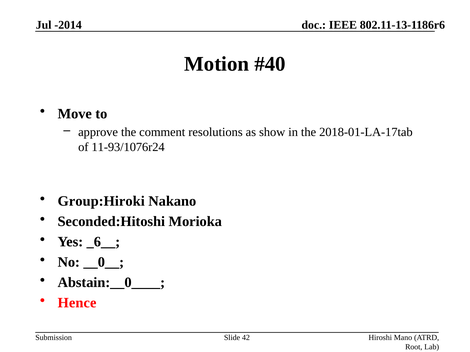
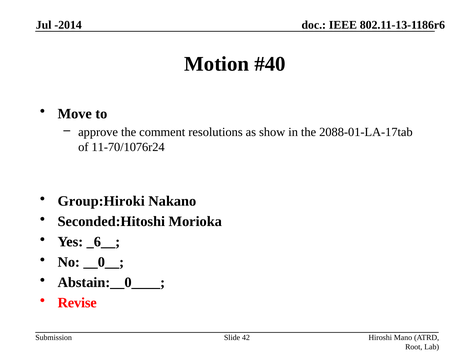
2018-01-LA-17tab: 2018-01-LA-17tab -> 2088-01-LA-17tab (366, 132)
11-93/1076r24: 11-93/1076r24 -> 11-70/1076r24 (128, 147)
Hence: Hence -> Revise (77, 303)
